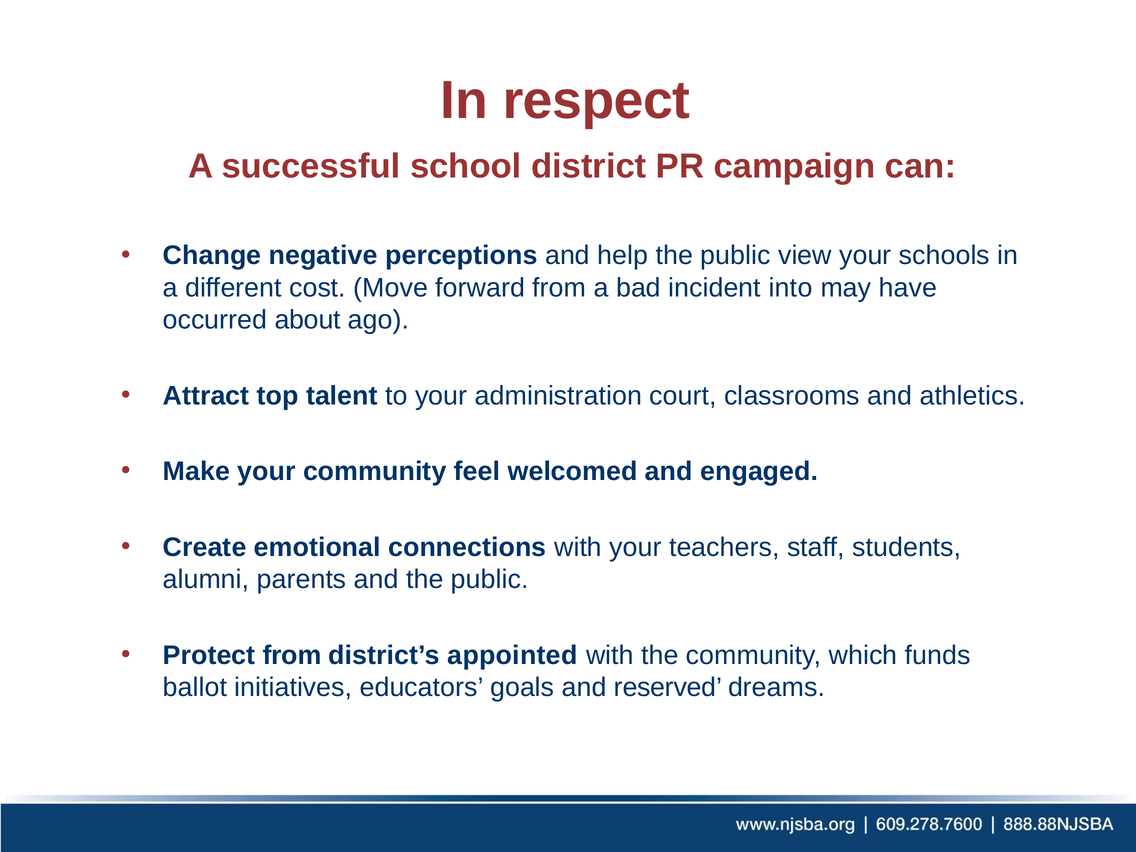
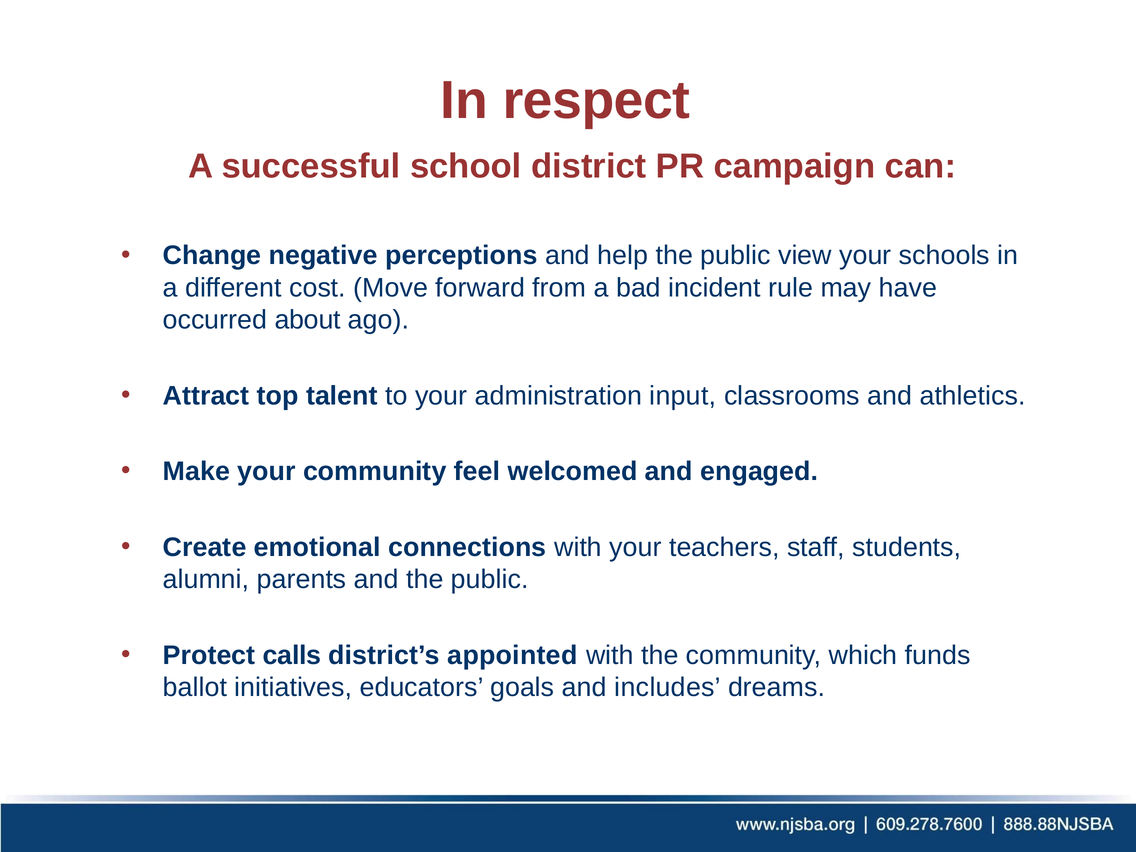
into: into -> rule (791, 288)
court: court -> input (683, 396)
Protect from: from -> calls (292, 655)
reserved: reserved -> includes (668, 687)
